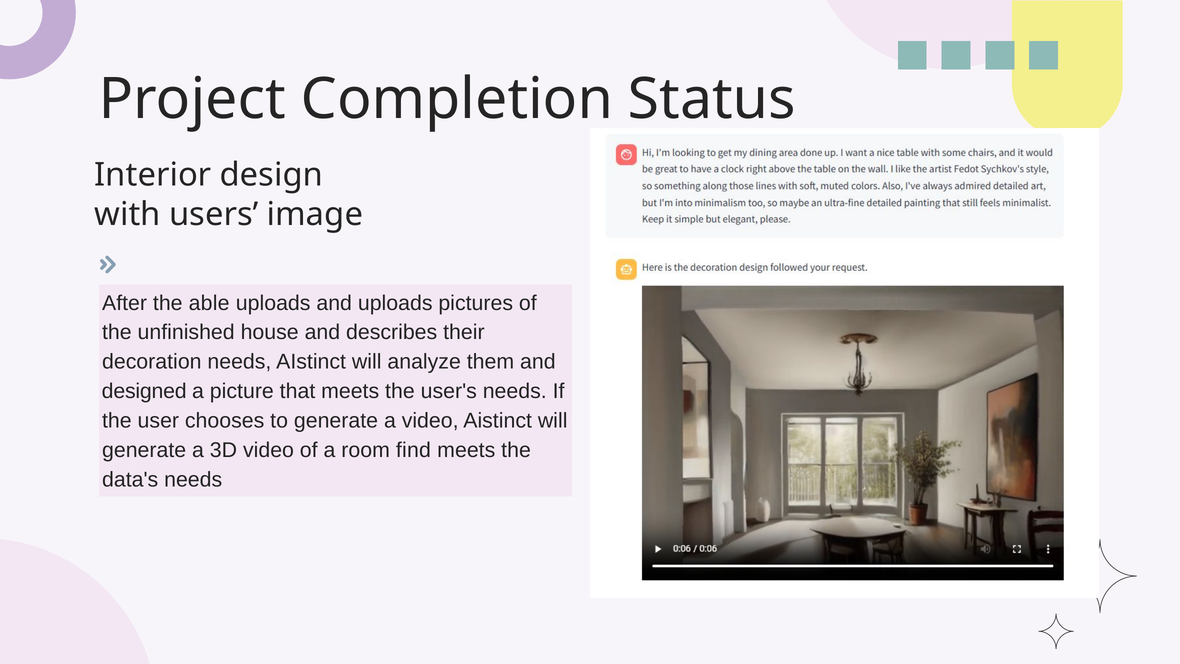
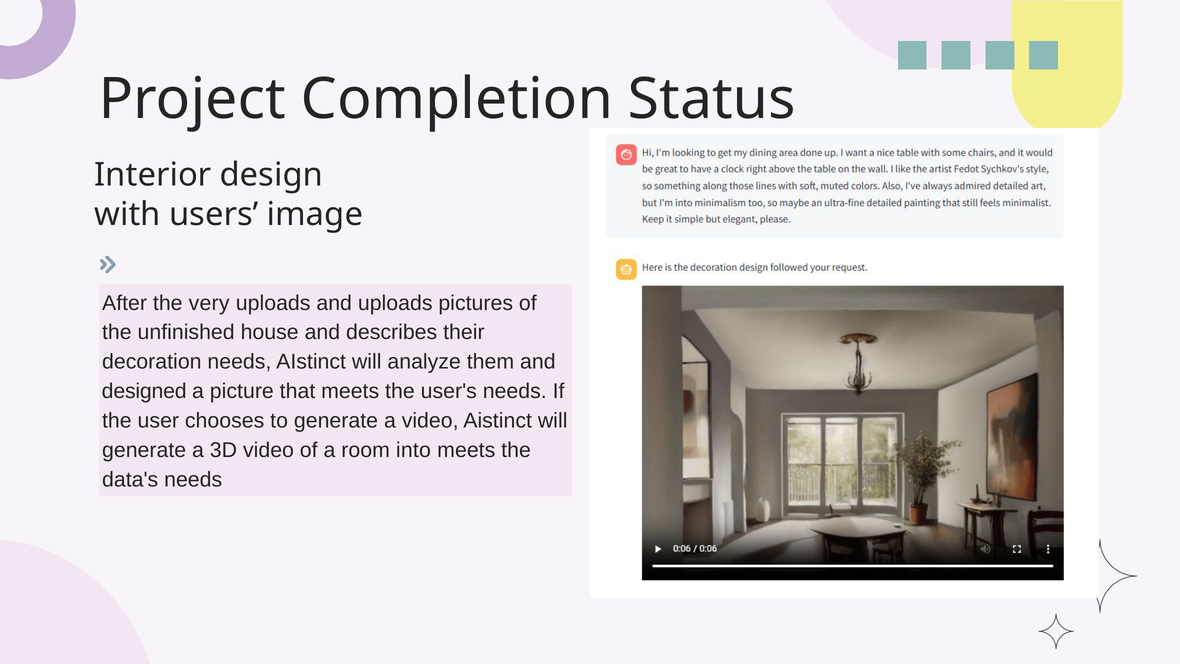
able: able -> very (209, 303)
find: find -> into (413, 450)
